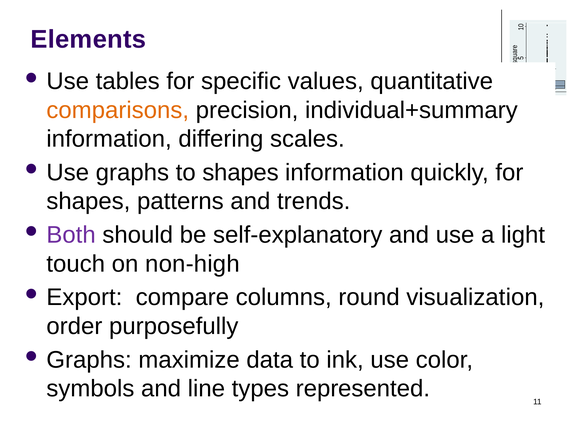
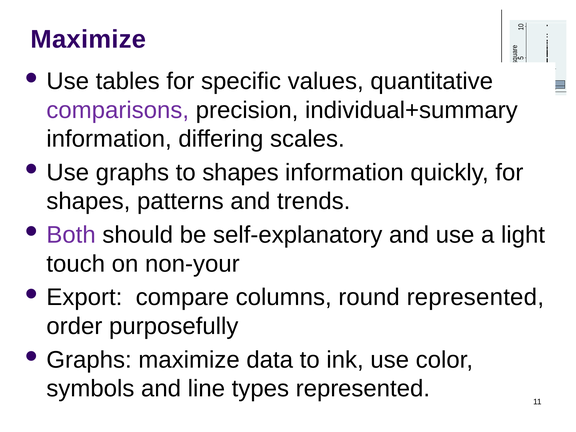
Elements: Elements -> Maximize (88, 39)
comparisons colour: orange -> purple (118, 110)
non-high: non-high -> non-your (193, 264)
round visualization: visualization -> represented (475, 297)
